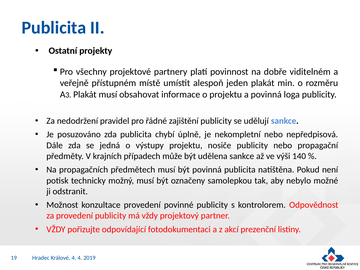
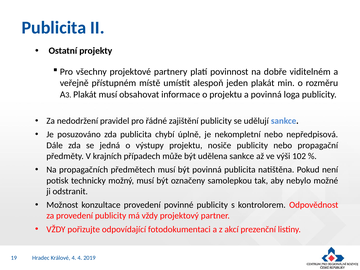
140: 140 -> 102 (299, 156)
